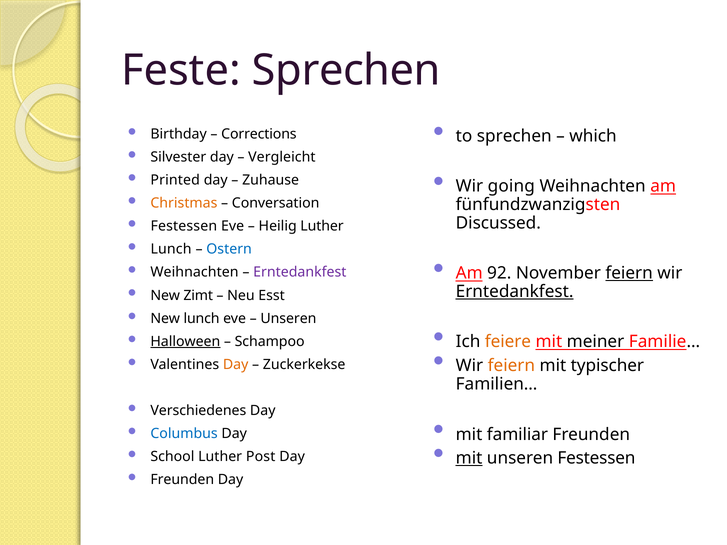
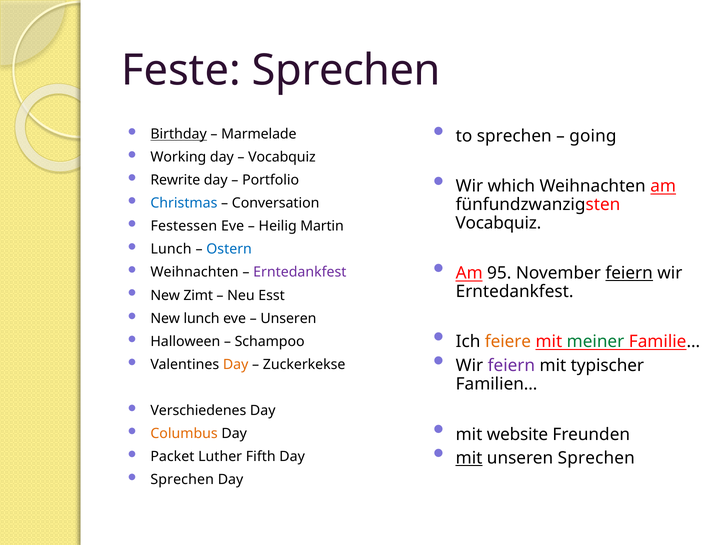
which: which -> going (593, 136)
Birthday underline: none -> present (179, 134)
Corrections: Corrections -> Marmelade (259, 134)
Silvester: Silvester -> Working (178, 157)
Vergleicht: Vergleicht -> Vocabquiz (282, 157)
Printed: Printed -> Rewrite (175, 180)
Zuhause: Zuhause -> Portfolio (271, 180)
going: going -> which (511, 186)
Christmas colour: orange -> blue (184, 203)
Discussed: Discussed -> Vocabquiz (498, 223)
Heilig Luther: Luther -> Martin (322, 226)
92: 92 -> 95 (499, 273)
Erntedankfest underline: present -> none (515, 292)
meiner colour: black -> green (595, 342)
Halloween underline: present -> none (185, 342)
feiern colour: orange -> purple (511, 366)
familiar: familiar -> website (517, 435)
Columbus colour: blue -> orange (184, 434)
unseren Festessen: Festessen -> Sprechen (596, 459)
School: School -> Packet (172, 457)
Post: Post -> Fifth (261, 457)
Freunden: Freunden -> Sprechen (182, 480)
